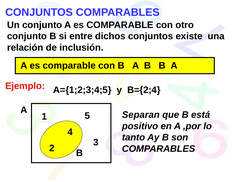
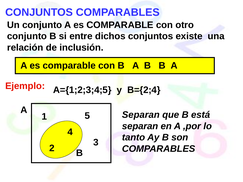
positivo: positivo -> separan (140, 126)
